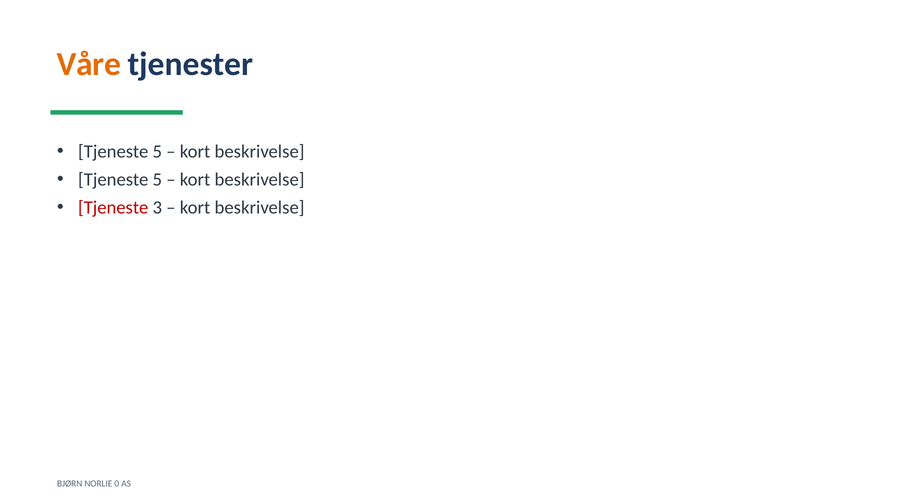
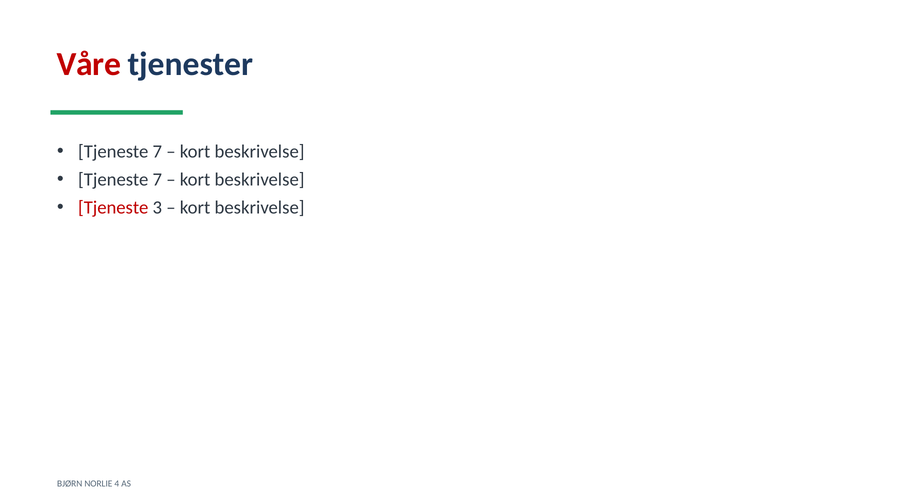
Våre colour: orange -> red (89, 64)
5: 5 -> 7 (157, 152)
5: 5 -> 7 (157, 180)
0: 0 -> 4 (117, 484)
